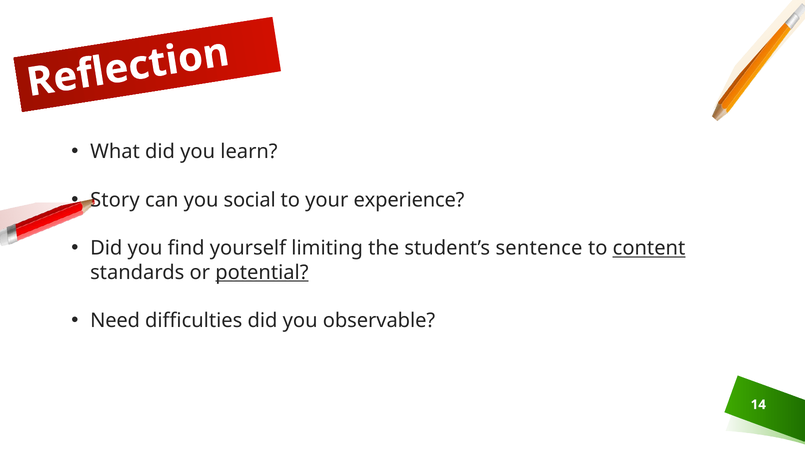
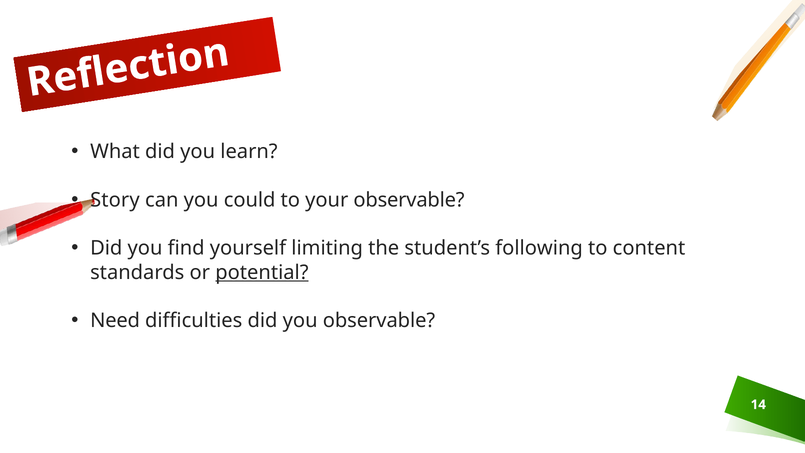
social: social -> could (250, 200)
your experience: experience -> observable (409, 200)
sentence: sentence -> following (539, 248)
content underline: present -> none (649, 248)
